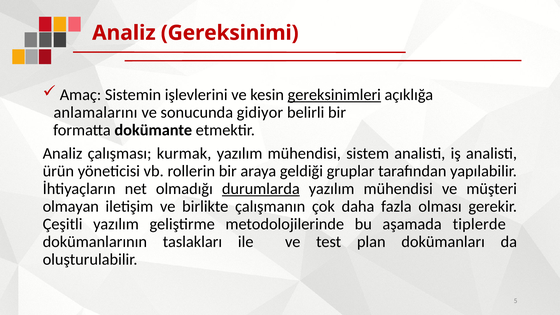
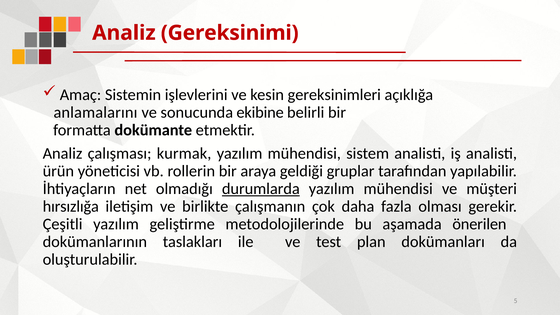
gereksinimleri underline: present -> none (334, 95)
gidiyor: gidiyor -> ekibine (260, 112)
olmayan: olmayan -> hırsızlığa (71, 206)
tiplerde: tiplerde -> önerilen (479, 224)
